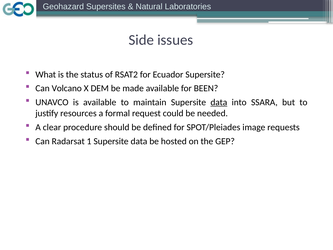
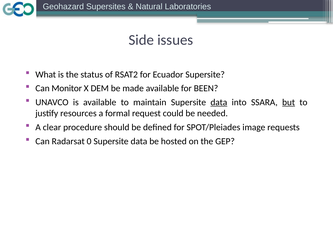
Volcano: Volcano -> Monitor (67, 88)
but underline: none -> present (289, 102)
1: 1 -> 0 (89, 141)
